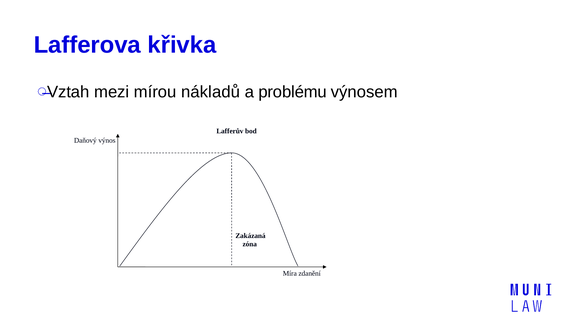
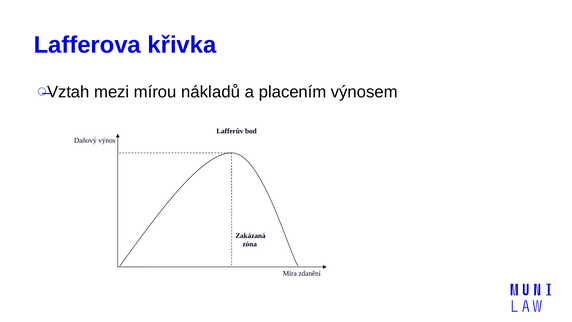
problému: problému -> placením (293, 92)
